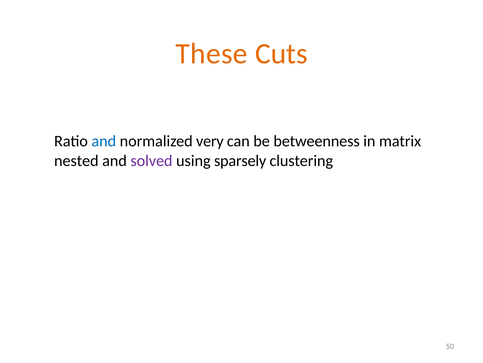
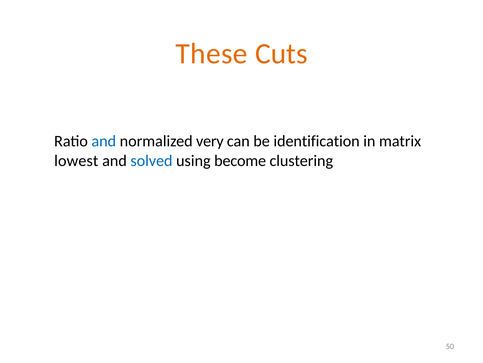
betweenness: betweenness -> identification (317, 141)
nested: nested -> lowest (76, 160)
solved colour: purple -> blue (151, 160)
sparsely: sparsely -> become (240, 160)
